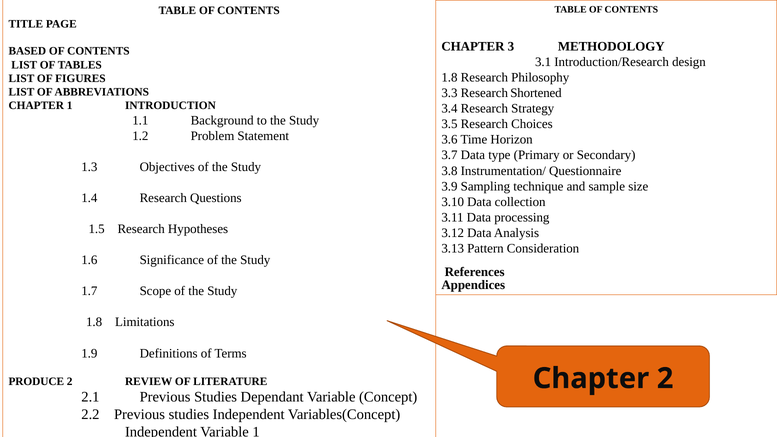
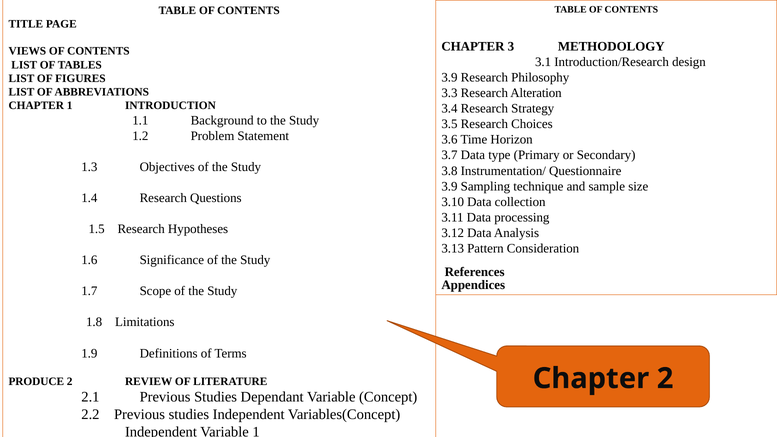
BASED: BASED -> VIEWS (27, 51)
1.8: 1.8 -> 3.9 (449, 78)
Shortened: Shortened -> Alteration (536, 93)
